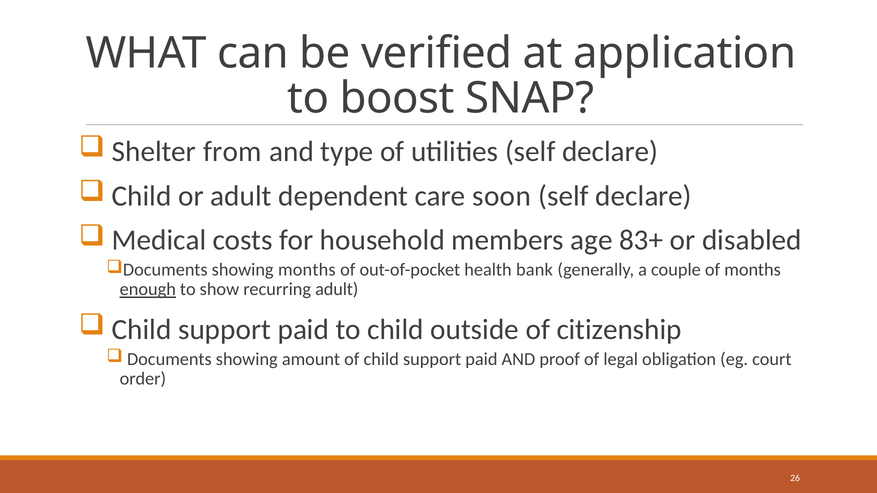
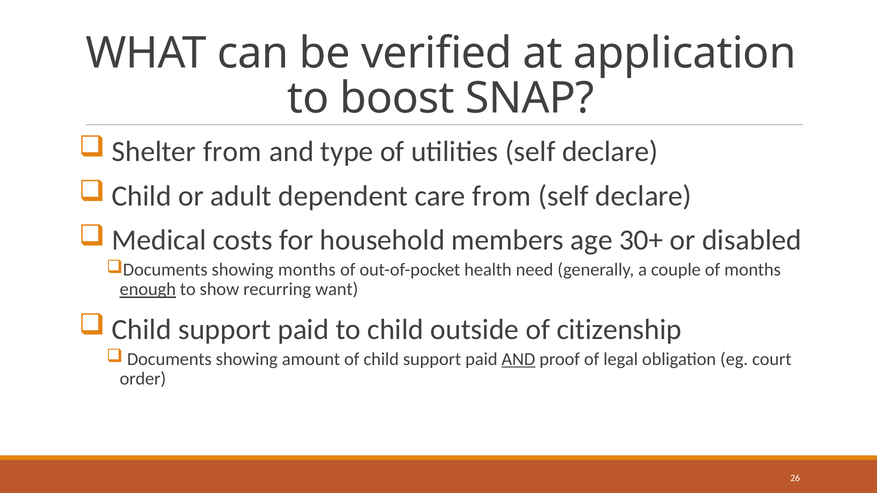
care soon: soon -> from (502, 196)
83+: 83+ -> 30+ (641, 240)
bank: bank -> need (535, 270)
recurring adult: adult -> want (337, 290)
AND underline: none -> present (518, 359)
